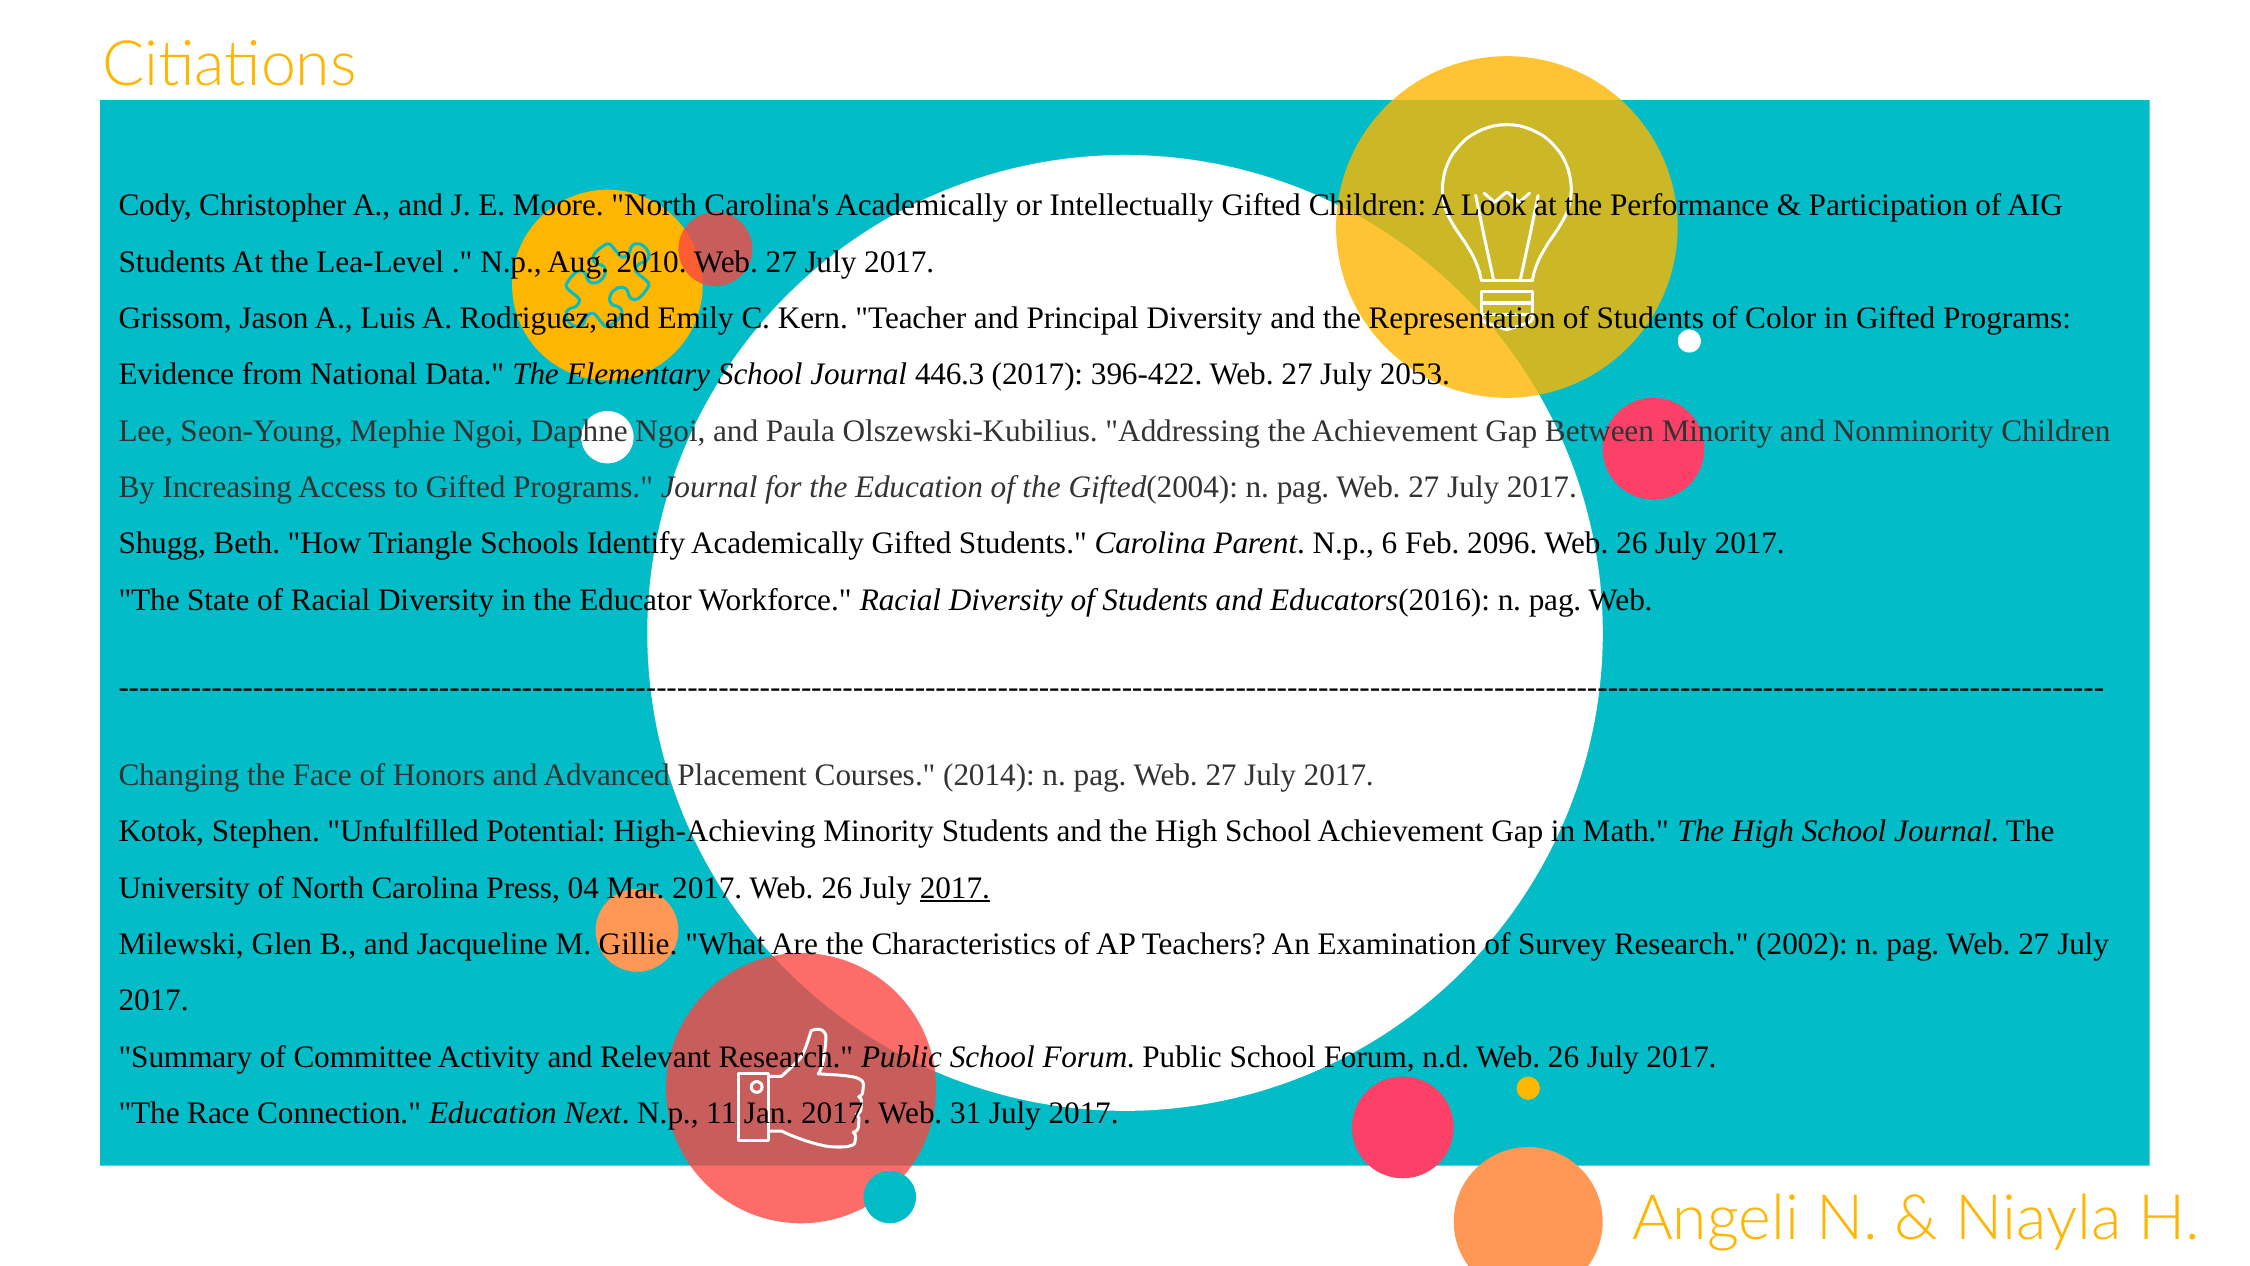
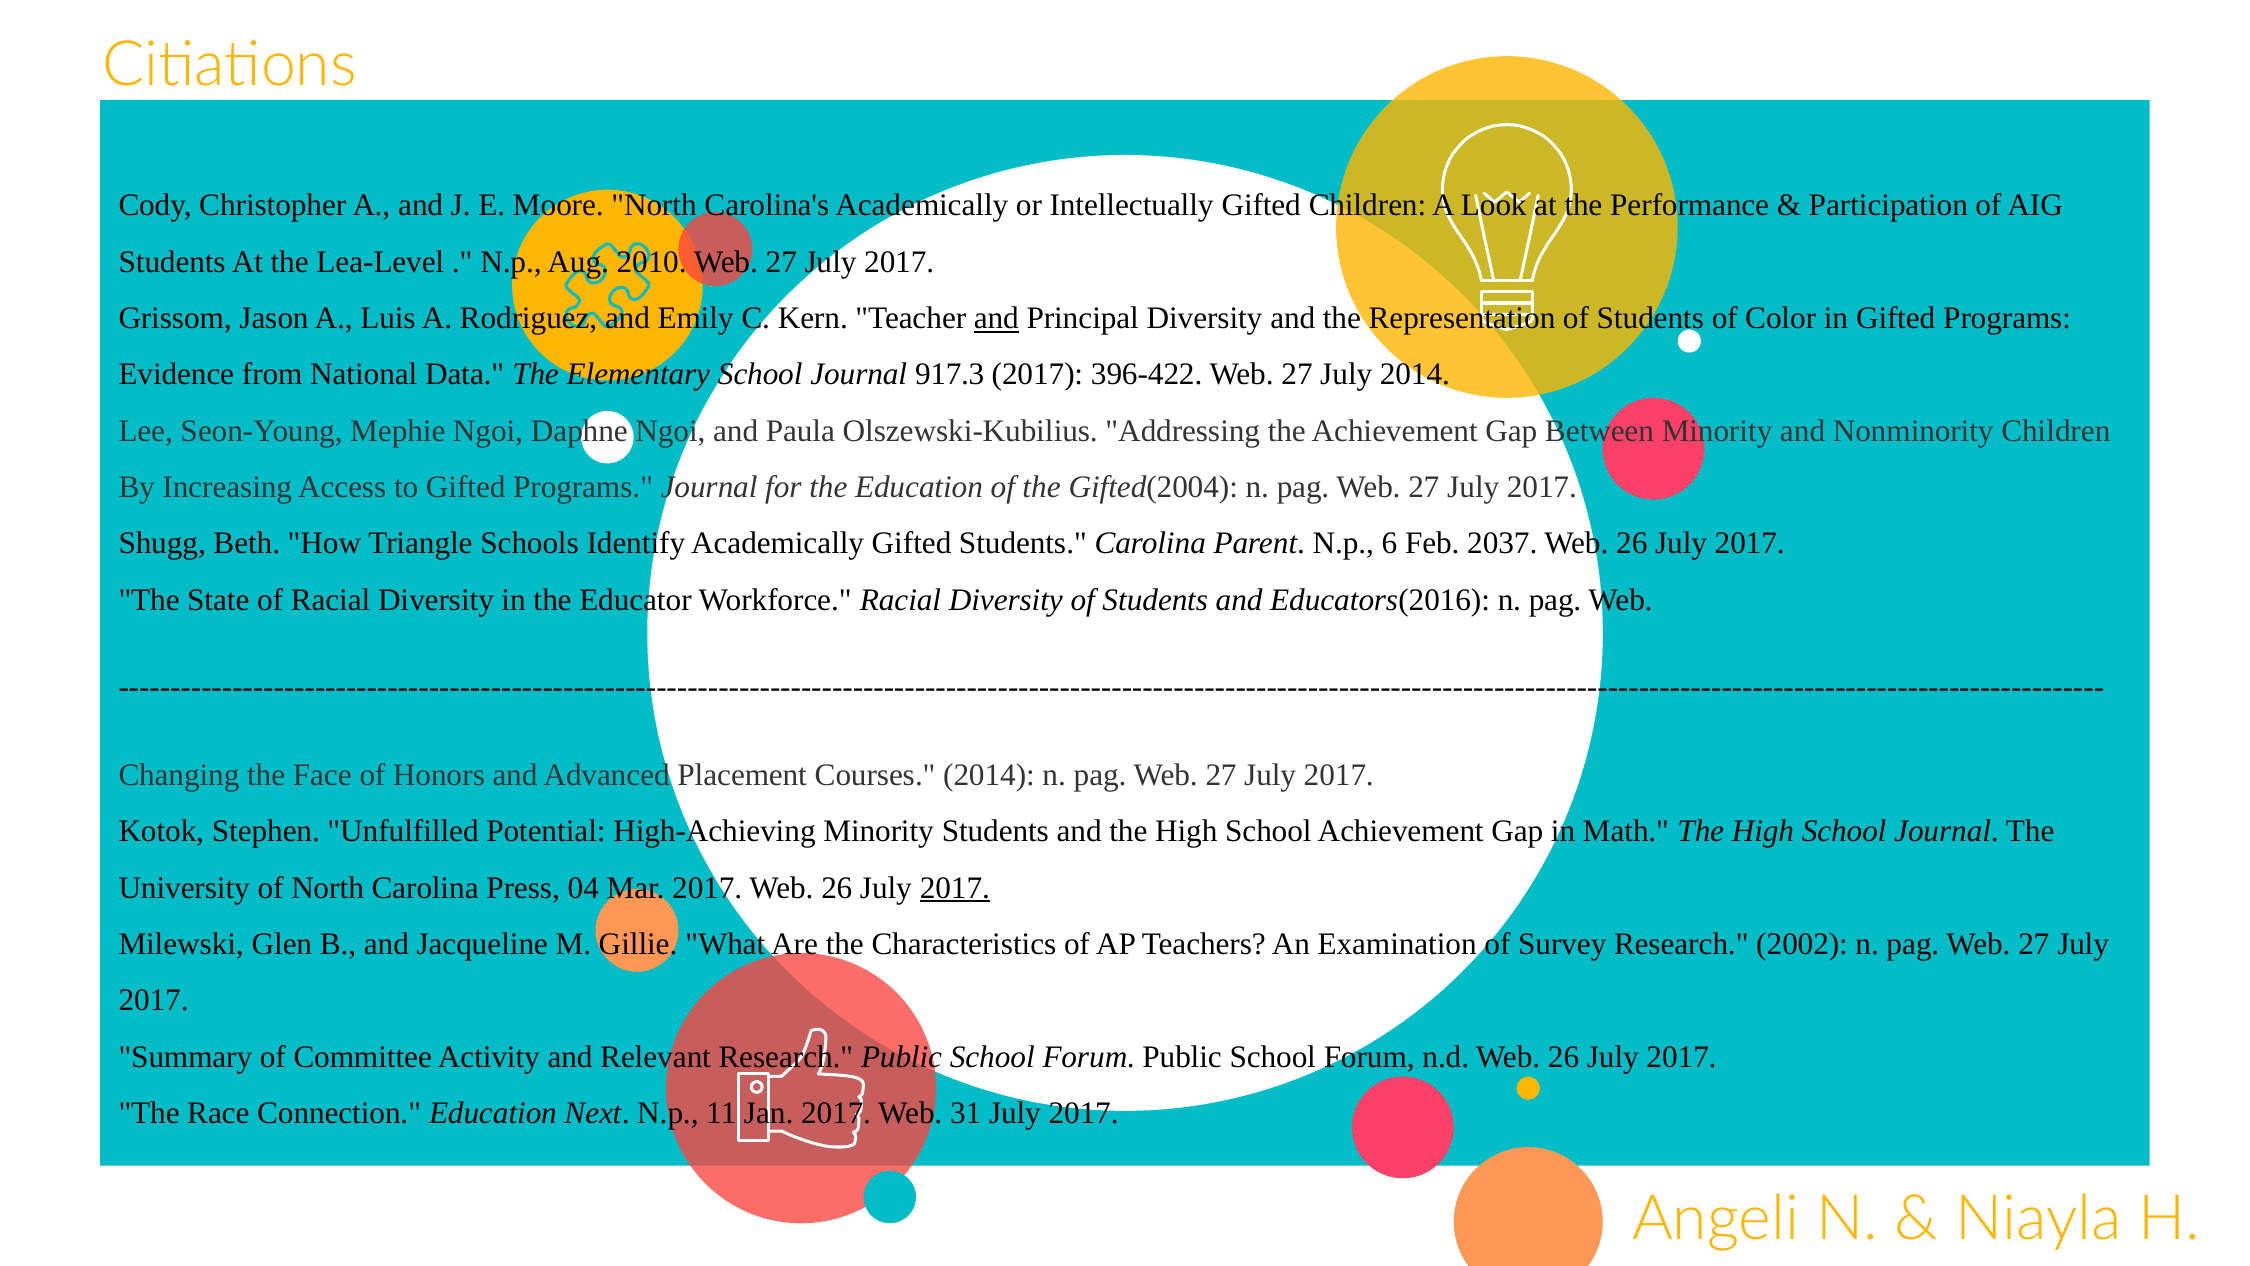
and underline: none -> present (996, 318)
446.3: 446.3 -> 917.3 (950, 374)
July 2053: 2053 -> 2014 (1415, 374)
2096: 2096 -> 2037 (1502, 544)
